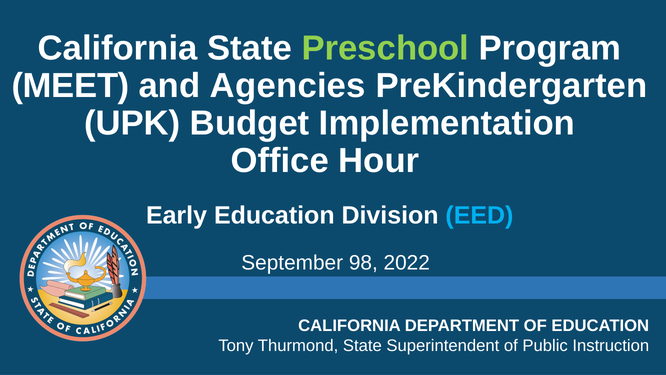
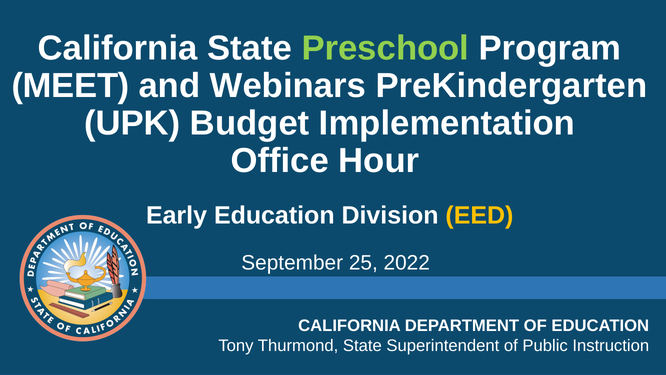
Agencies: Agencies -> Webinars (288, 86)
EED colour: light blue -> yellow (479, 215)
98: 98 -> 25 (363, 263)
